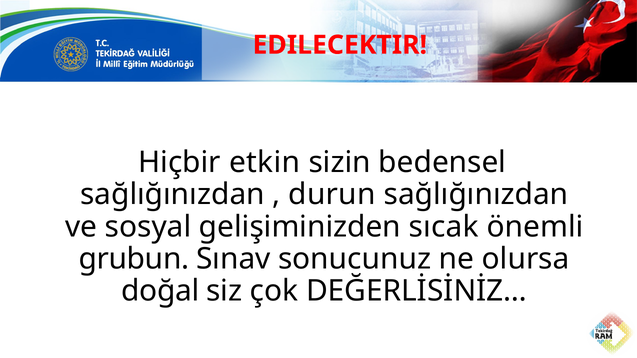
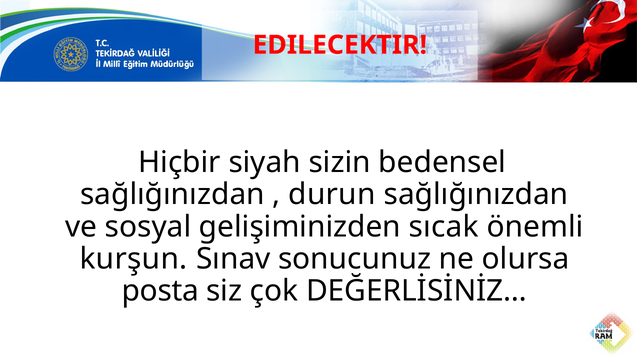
etkin: etkin -> siyah (265, 162)
grubun: grubun -> kurşun (134, 259)
doğal: doğal -> posta (160, 291)
